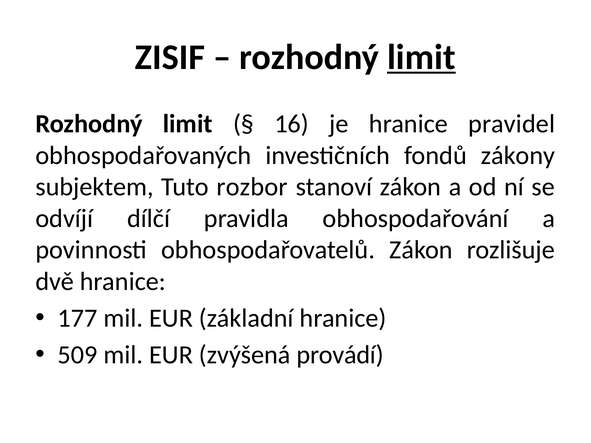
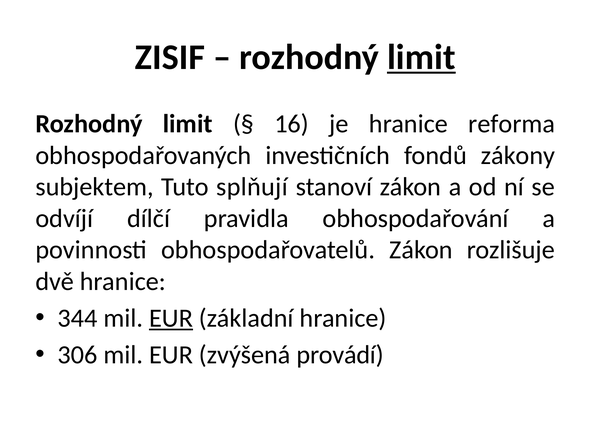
pravidel: pravidel -> reforma (512, 124)
rozbor: rozbor -> splňují (252, 187)
177: 177 -> 344 (78, 318)
EUR underline: none -> present (171, 318)
509: 509 -> 306 (78, 355)
